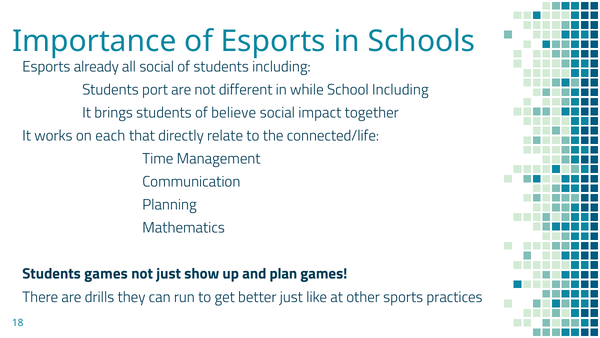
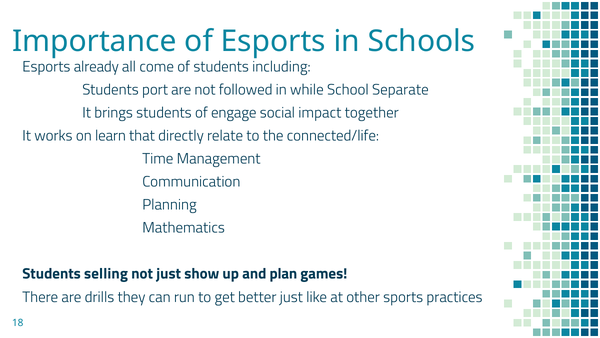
all social: social -> come (157, 67)
different: different -> followed (246, 90)
School Including: Including -> Separate (400, 90)
believe: believe -> engage (234, 113)
each: each -> learn (110, 136)
Students games: games -> selling (106, 274)
